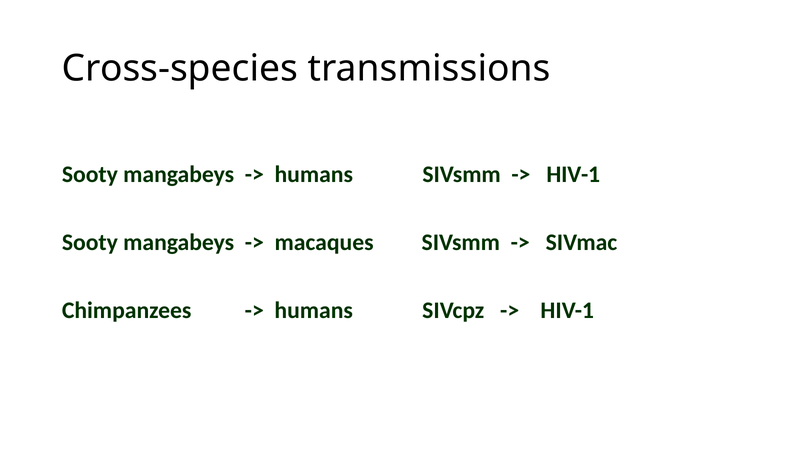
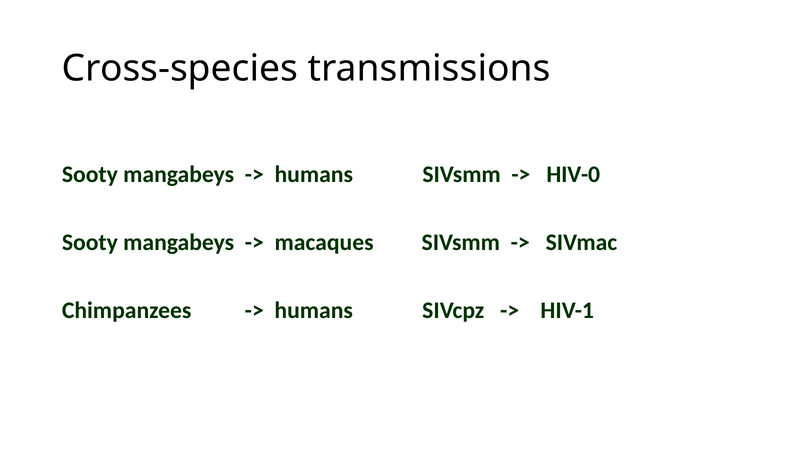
HIV-1: HIV-1 -> HIV-0 (573, 174)
